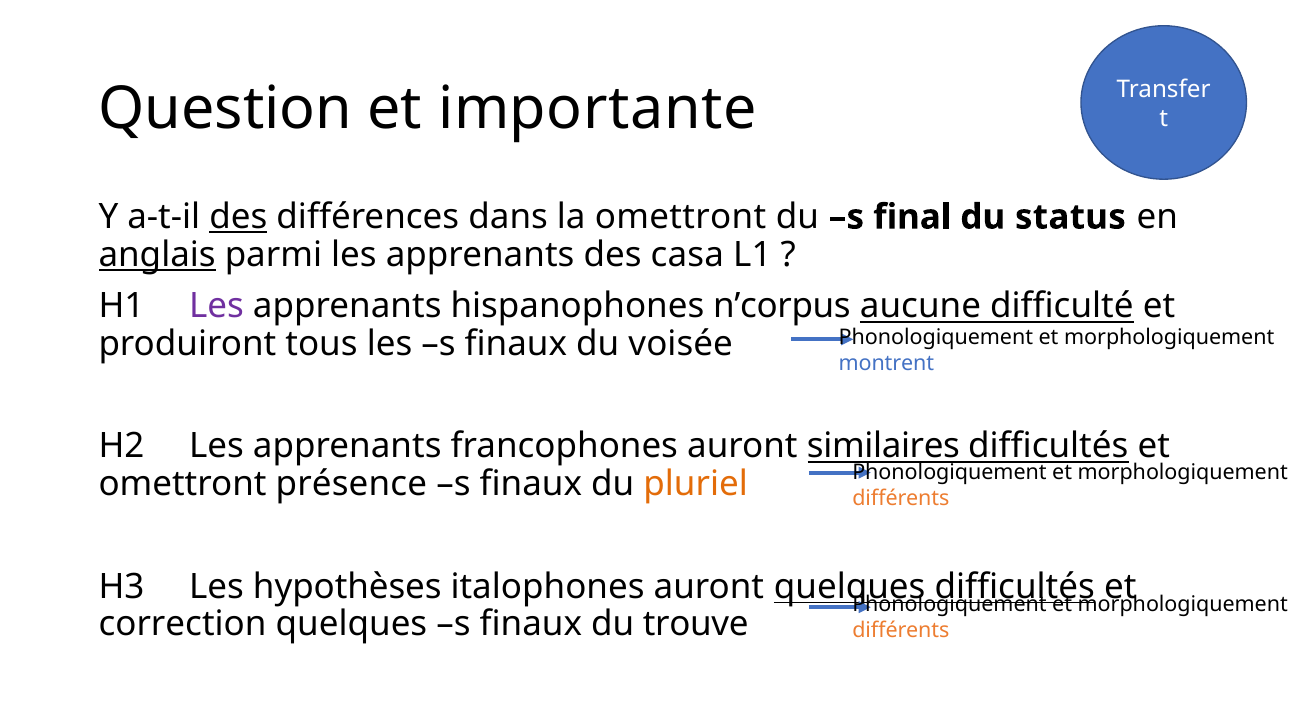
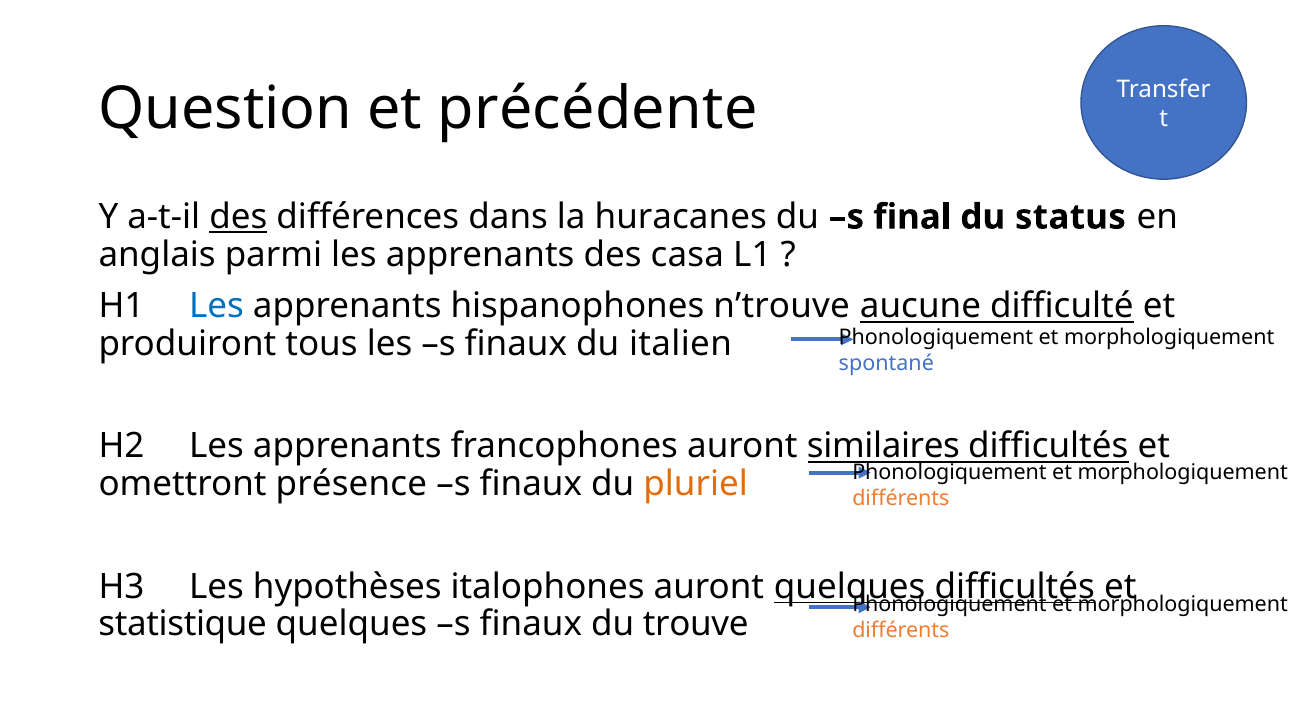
importante: importante -> précédente (598, 109)
la omettront: omettront -> huracanes (681, 217)
anglais underline: present -> none (157, 255)
Les colour: purple -> blue (217, 306)
n’corpus: n’corpus -> n’trouve (782, 306)
voisée: voisée -> italien (681, 344)
montrent: montrent -> spontané (886, 364)
correction: correction -> statistique (183, 624)
